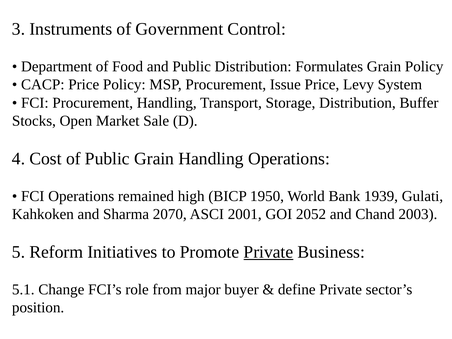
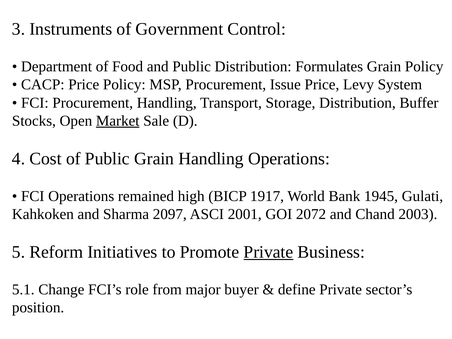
Market underline: none -> present (118, 121)
1950: 1950 -> 1917 (267, 196)
1939: 1939 -> 1945 (381, 196)
2070: 2070 -> 2097 (170, 214)
2052: 2052 -> 2072 (311, 214)
